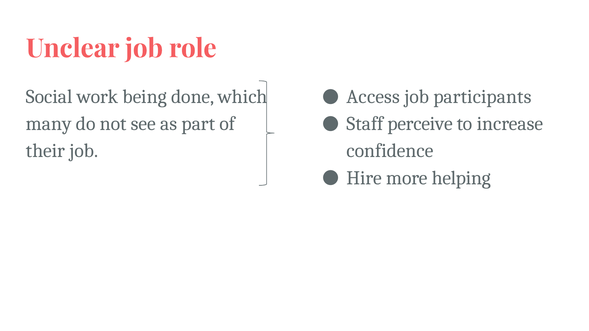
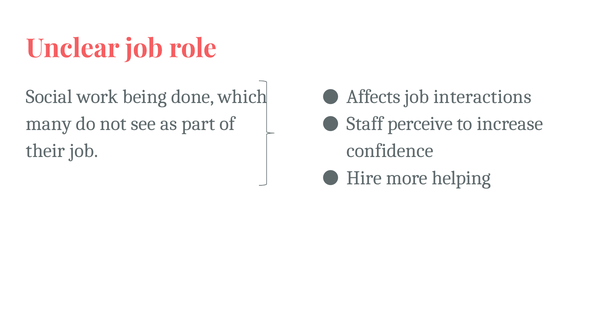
Access: Access -> Affects (373, 97)
participants: participants -> interactions (482, 97)
